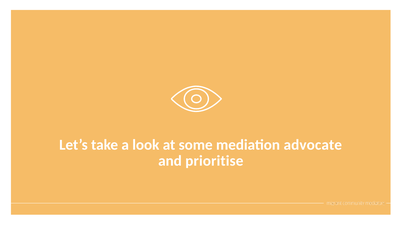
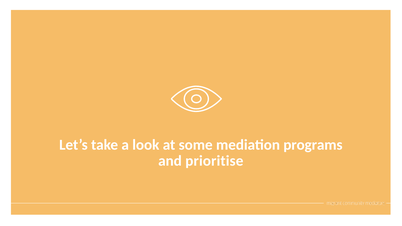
advocate: advocate -> programs (313, 145)
